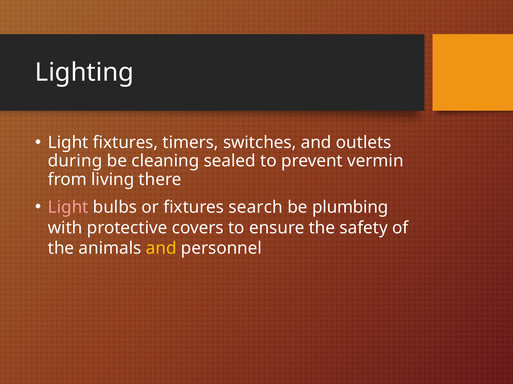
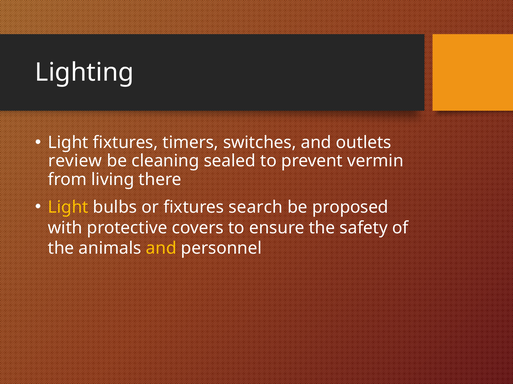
during: during -> review (75, 161)
Light colour: pink -> yellow (68, 208)
plumbing: plumbing -> proposed (350, 208)
